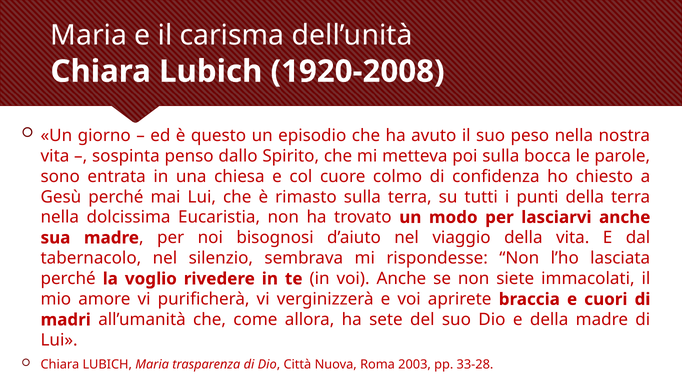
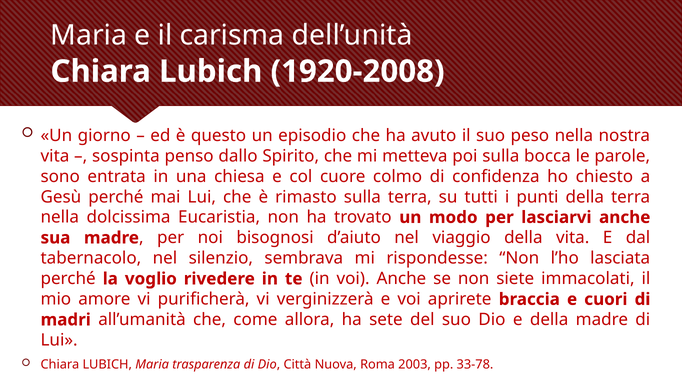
33-28: 33-28 -> 33-78 (475, 364)
